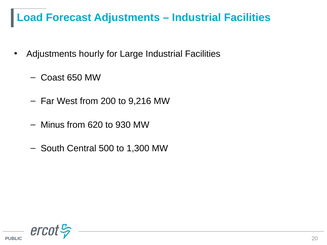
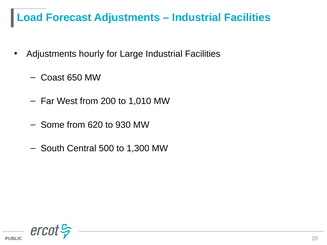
9,216: 9,216 -> 1,010 (140, 101)
Minus: Minus -> Some (53, 125)
